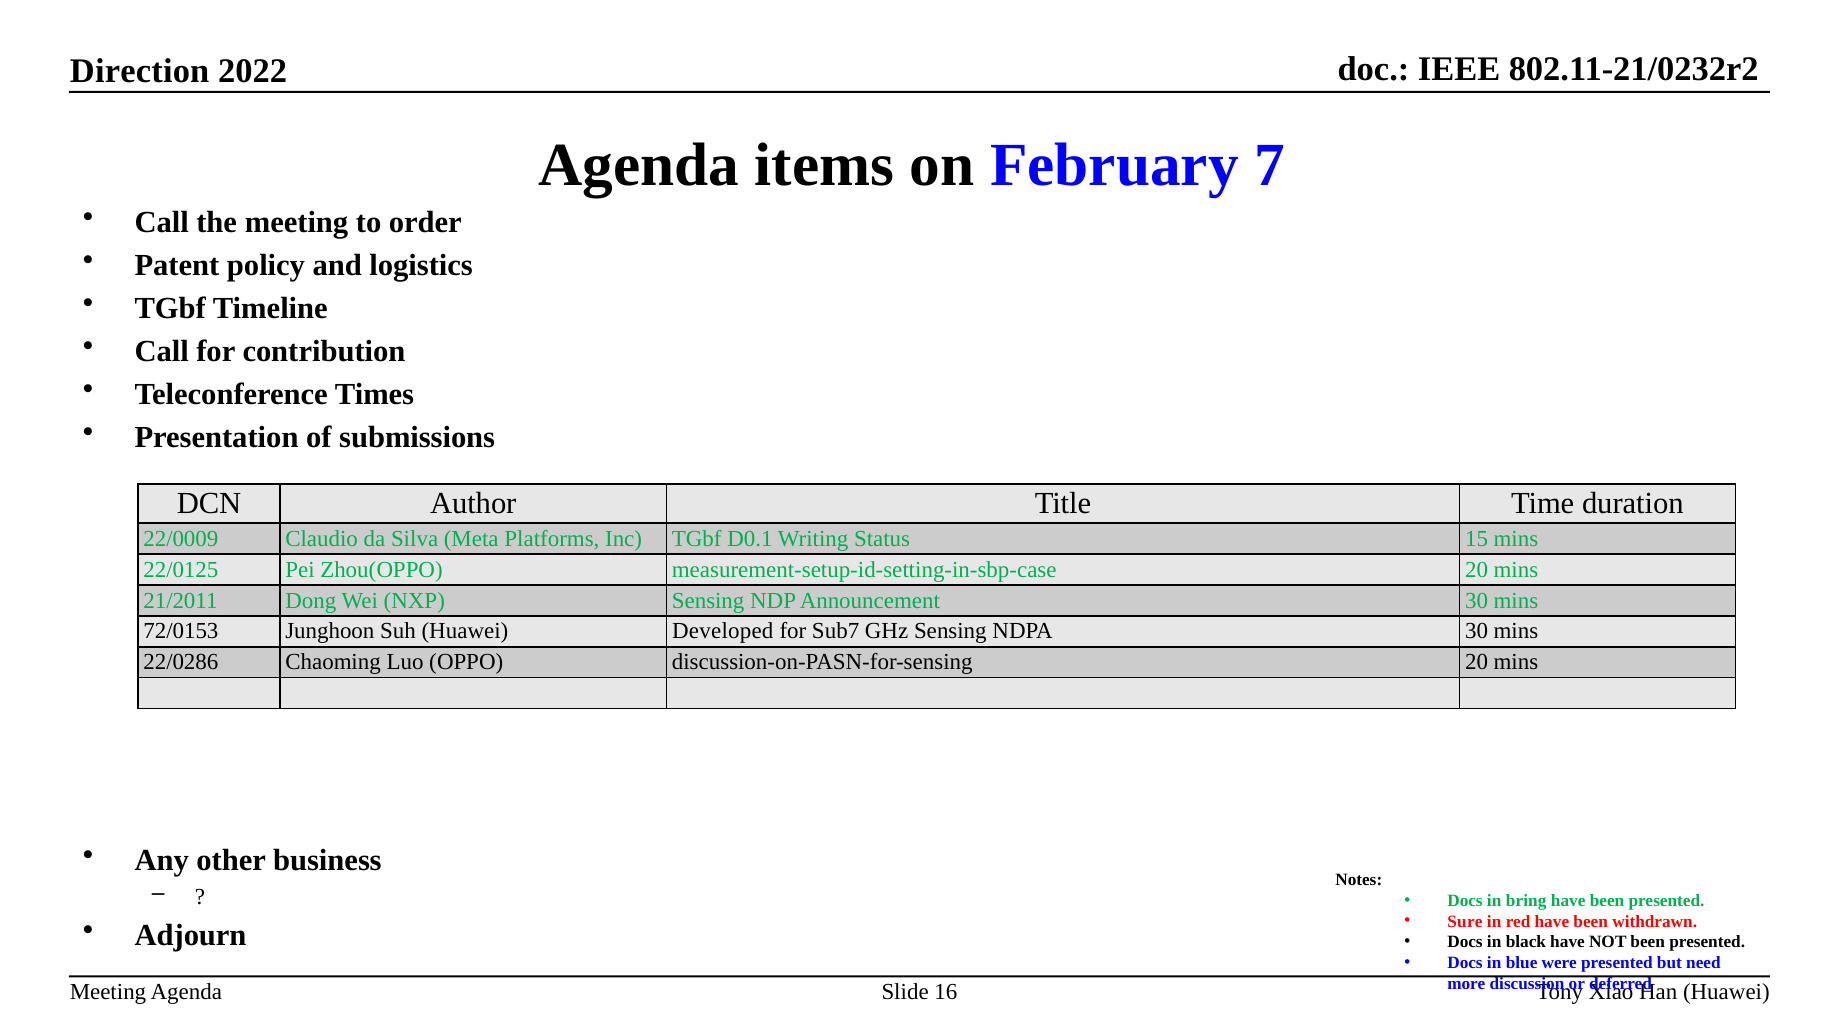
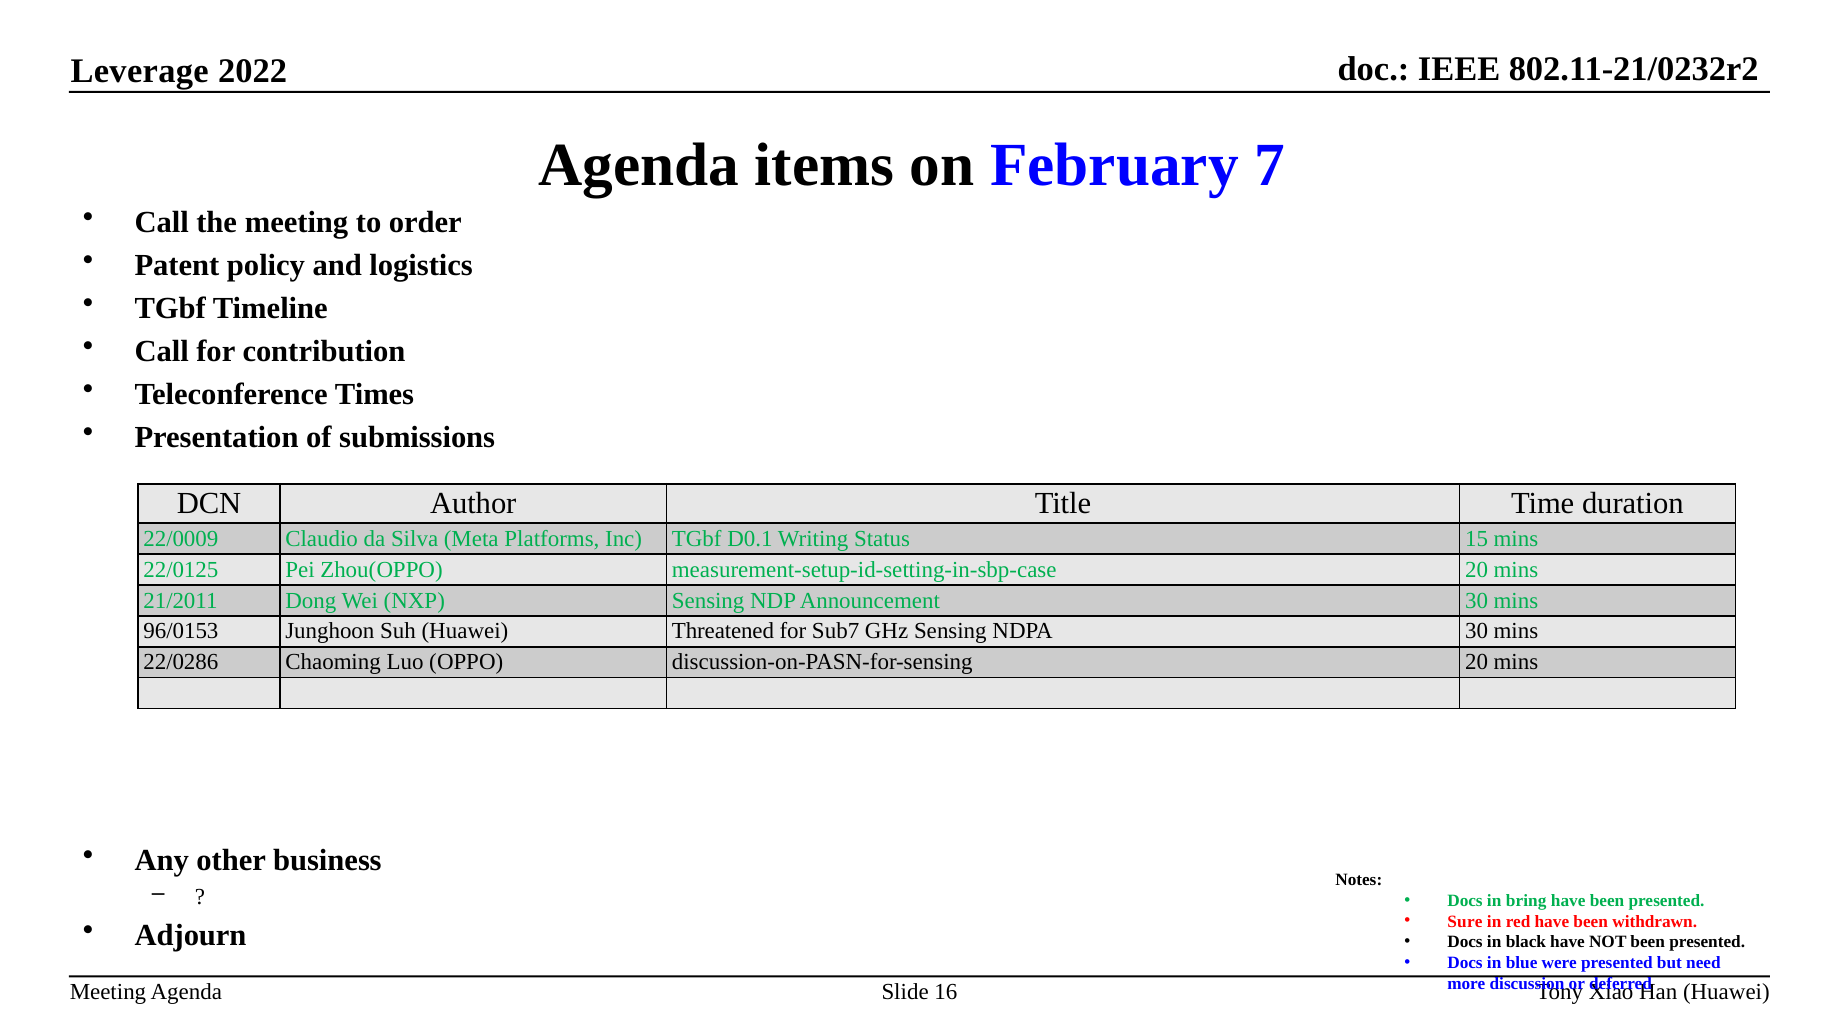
Direction: Direction -> Leverage (140, 71)
72/0153: 72/0153 -> 96/0153 (181, 632)
Developed: Developed -> Threatened (723, 632)
